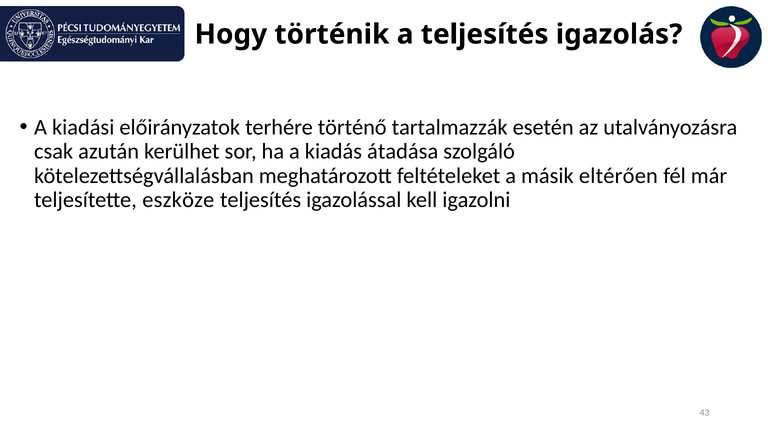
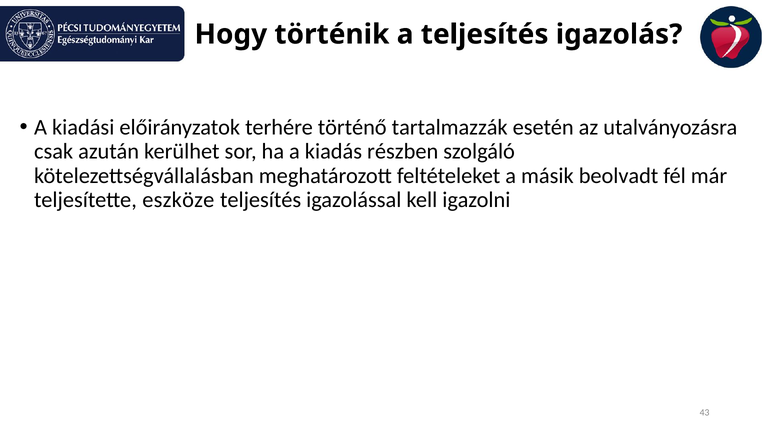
átadása: átadása -> részben (403, 152)
eltérően: eltérően -> beolvadt (619, 176)
